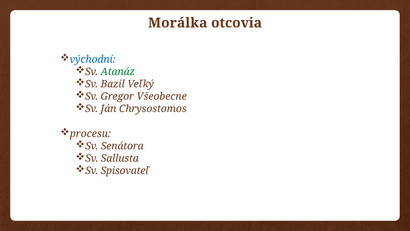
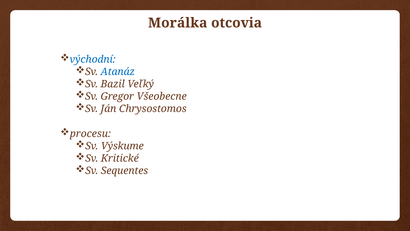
Atanáz colour: green -> blue (118, 72)
Senátora: Senátora -> Výskume (122, 146)
Sallusta: Sallusta -> Kritické (120, 158)
Spisovateľ: Spisovateľ -> Sequentes (125, 170)
